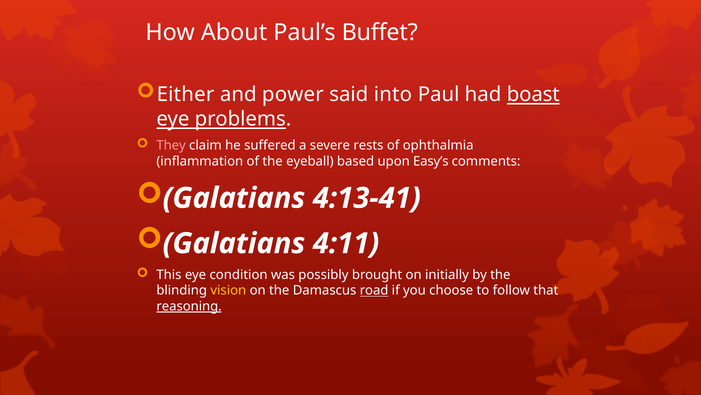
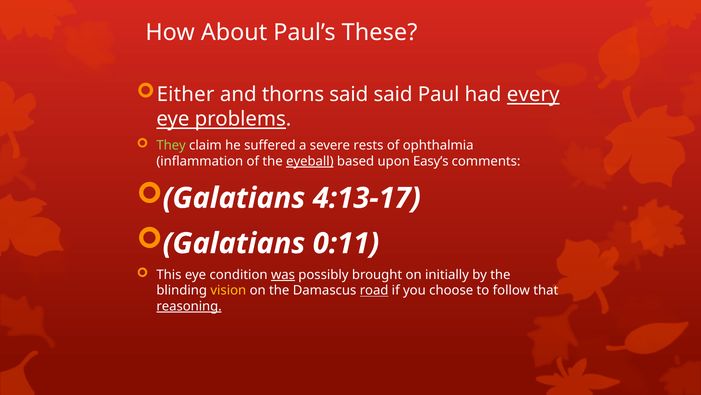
Buffet: Buffet -> These (380, 33)
power: power -> thorns (293, 94)
said into: into -> said (393, 94)
boast: boast -> every (533, 94)
They colour: pink -> light green (171, 145)
eyeball underline: none -> present (310, 161)
4:13-41: 4:13-41 -> 4:13-17 (367, 198)
4:11: 4:11 -> 0:11 (346, 243)
was underline: none -> present (283, 274)
